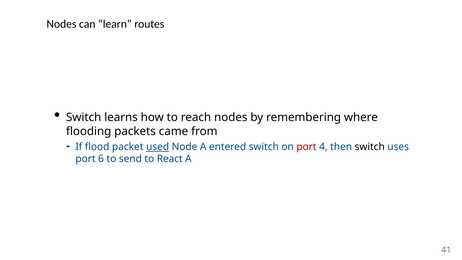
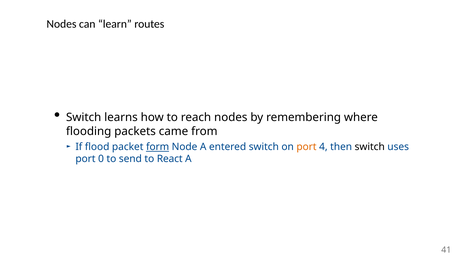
used: used -> form (158, 147)
port colour: red -> orange (306, 147)
6: 6 -> 0 (101, 159)
